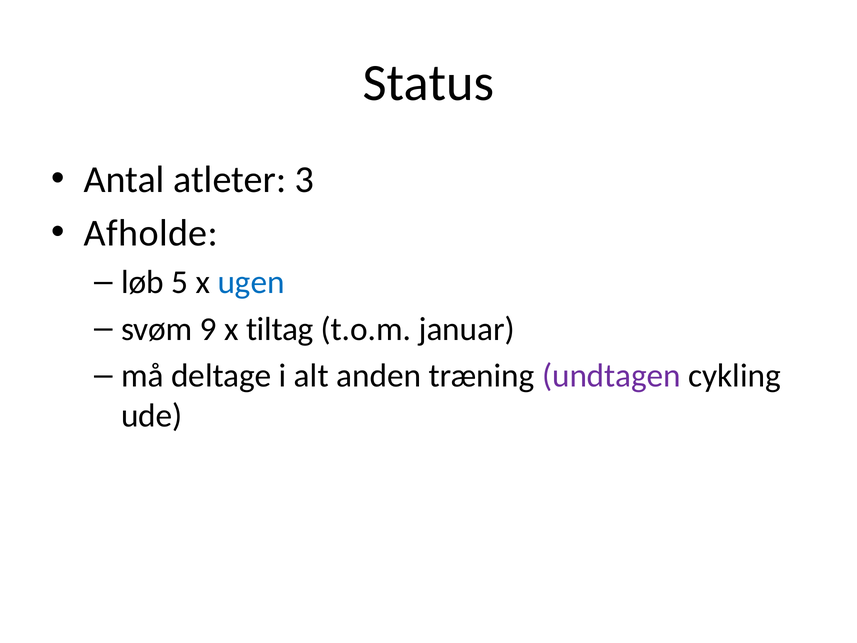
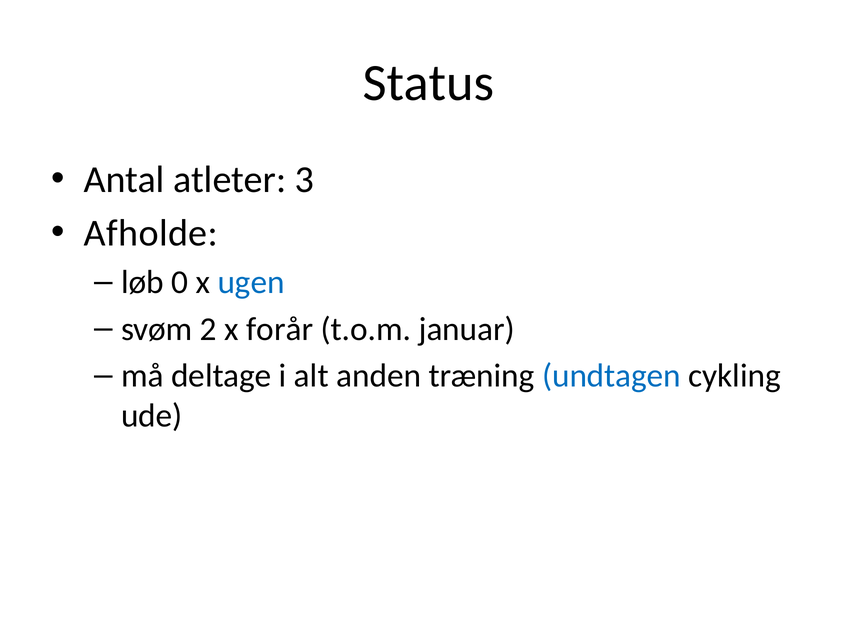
5: 5 -> 0 (180, 282)
9: 9 -> 2 (208, 329)
tiltag: tiltag -> forår (280, 329)
undtagen colour: purple -> blue (611, 376)
